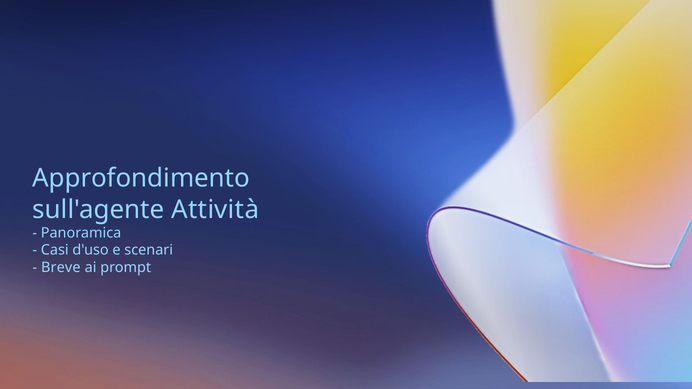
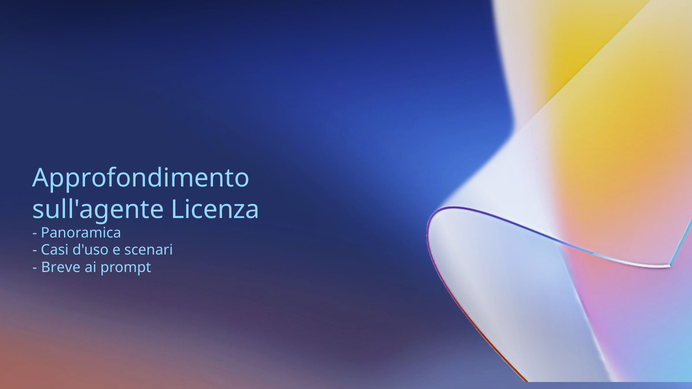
Attività: Attività -> Licenza (215, 210)
